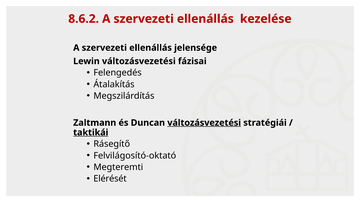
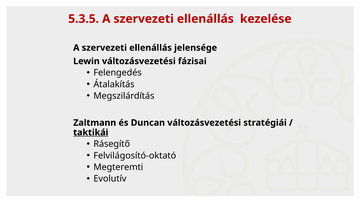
8.6.2: 8.6.2 -> 5.3.5 (84, 19)
változásvezetési underline: present -> none (204, 123)
Elérését: Elérését -> Evolutív (110, 179)
